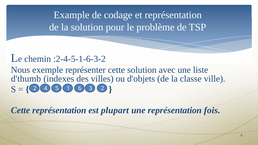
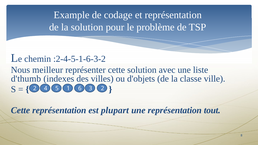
exemple: exemple -> meilleur (48, 70)
fois: fois -> tout (212, 110)
